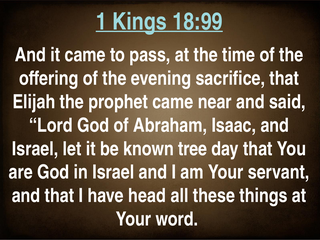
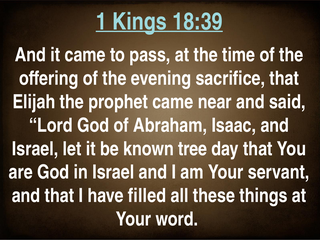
18:99: 18:99 -> 18:39 (197, 22)
head: head -> filled (147, 196)
